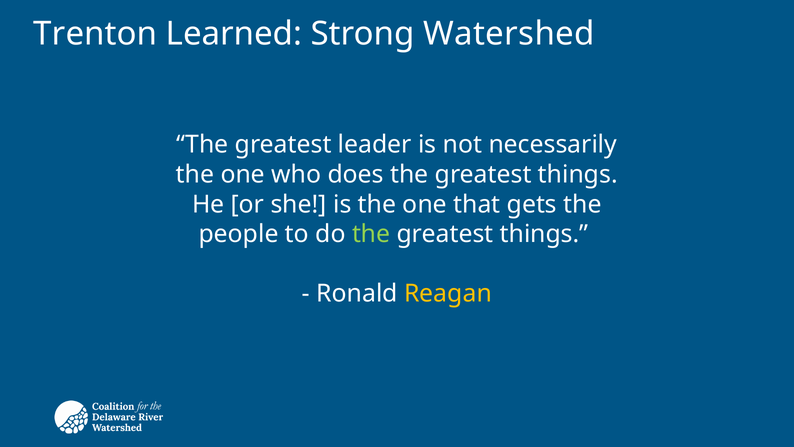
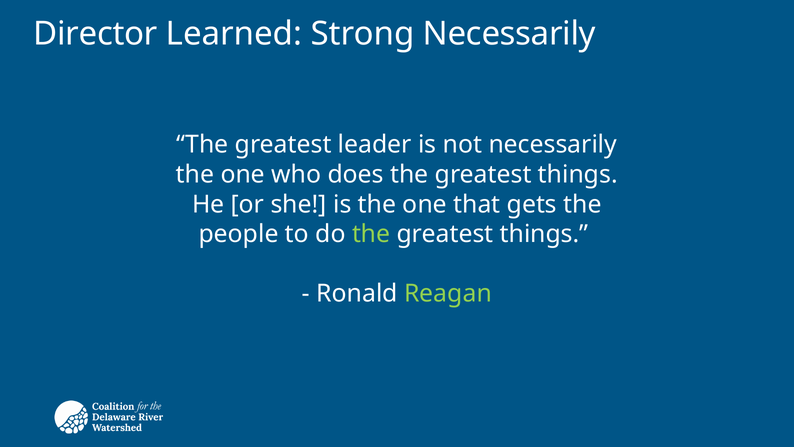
Trenton: Trenton -> Director (95, 34)
Strong Watershed: Watershed -> Necessarily (509, 34)
Reagan colour: yellow -> light green (448, 294)
